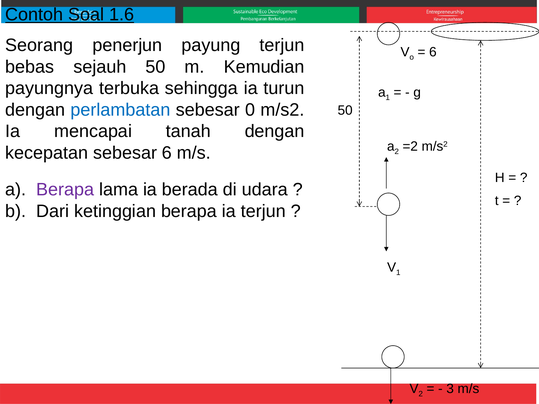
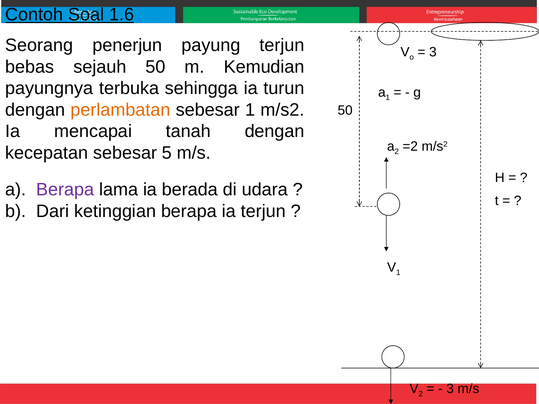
6: 6 -> 3 (433, 52)
perlambatan colour: blue -> orange (121, 110)
sebesar 0: 0 -> 1 (250, 110)
sebesar 6: 6 -> 5 (167, 153)
